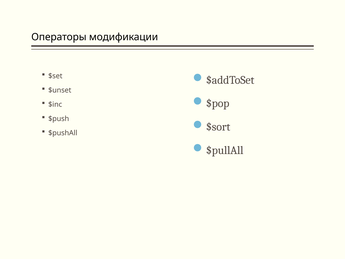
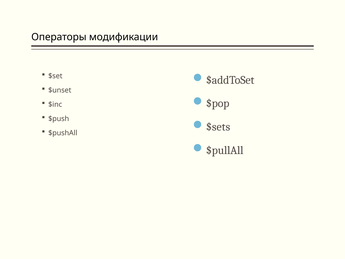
$sort: $sort -> $sets (218, 127)
